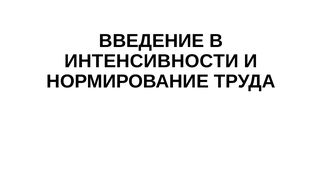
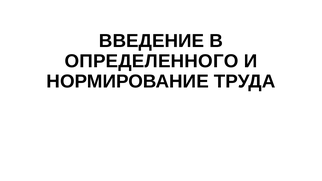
ИНТЕНСИВНОСТИ: ИНТЕНСИВНОСТИ -> ОПРЕДЕЛЕННОГО (151, 61)
